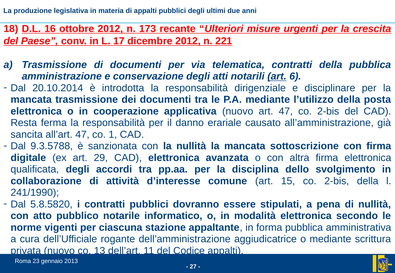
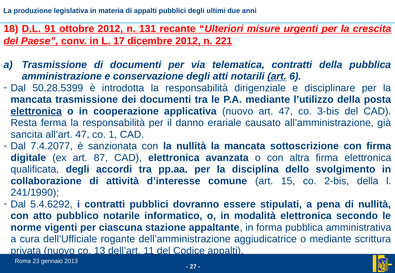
16: 16 -> 91 (50, 29)
173: 173 -> 131 (148, 29)
20.10.2014: 20.10.2014 -> 50.28.5399 (58, 88)
elettronica underline: none -> present (36, 111)
47 co 2-bis: 2-bis -> 3-bis (328, 111)
9.3.5788: 9.3.5788 -> 7.4.2077 (52, 146)
29: 29 -> 87 (101, 158)
5.8.5820: 5.8.5820 -> 5.4.6292 (51, 205)
